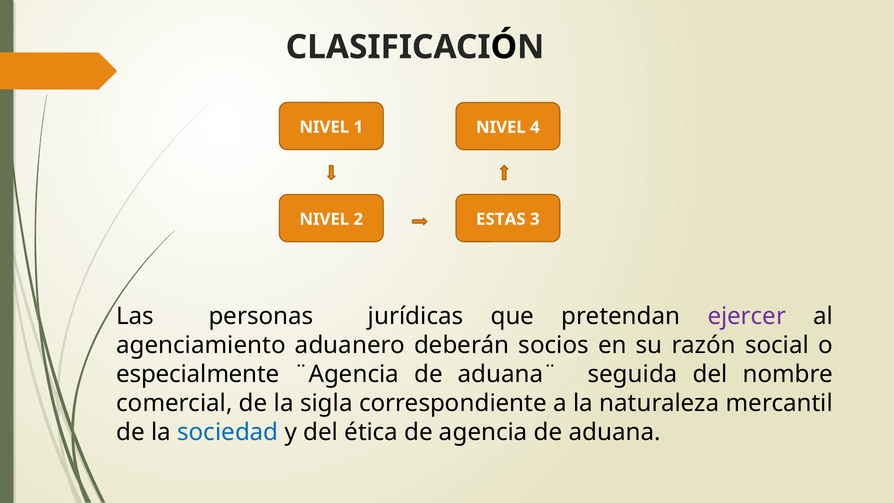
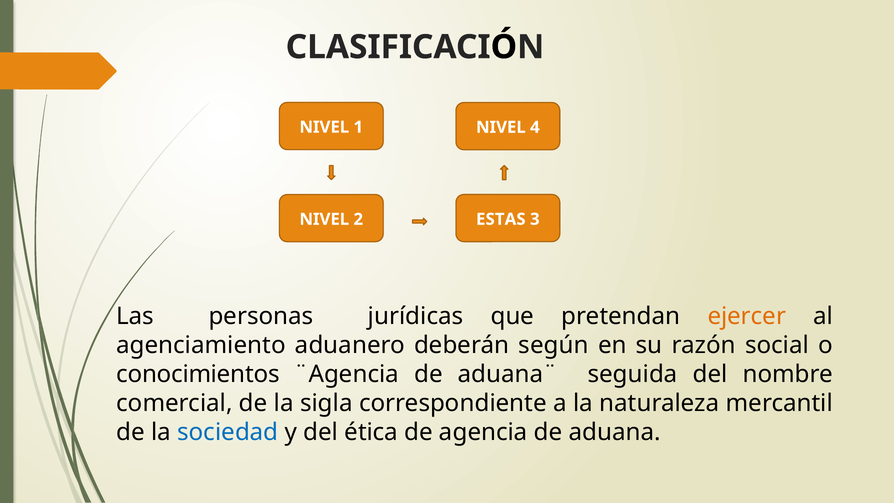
ejercer colour: purple -> orange (747, 316)
socios: socios -> según (554, 345)
especialmente: especialmente -> conocimientos (198, 374)
